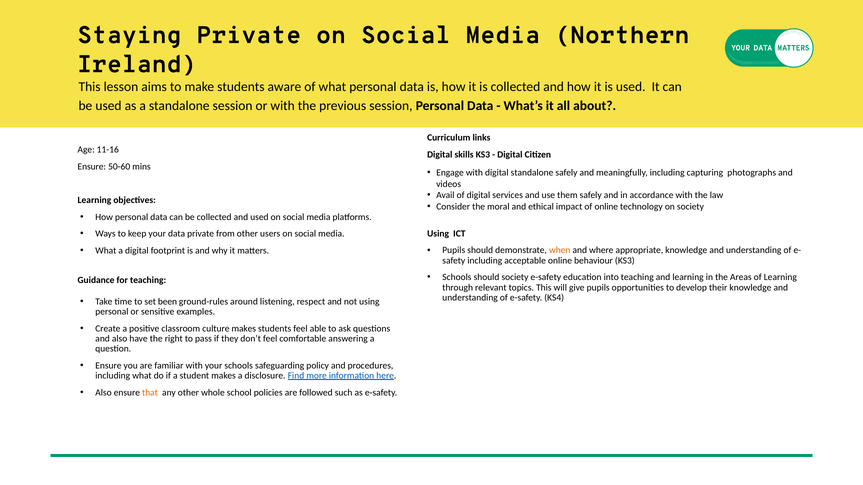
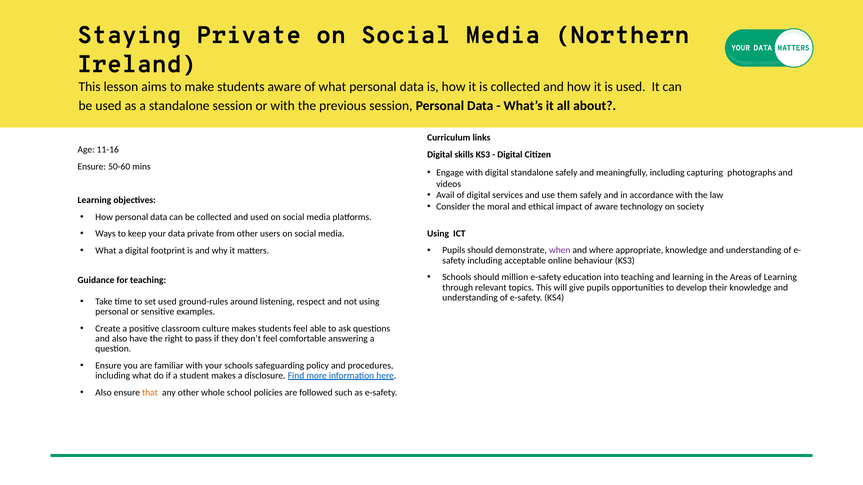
of online: online -> aware (606, 207)
when colour: orange -> purple (560, 251)
should society: society -> million (515, 278)
set been: been -> used (167, 302)
